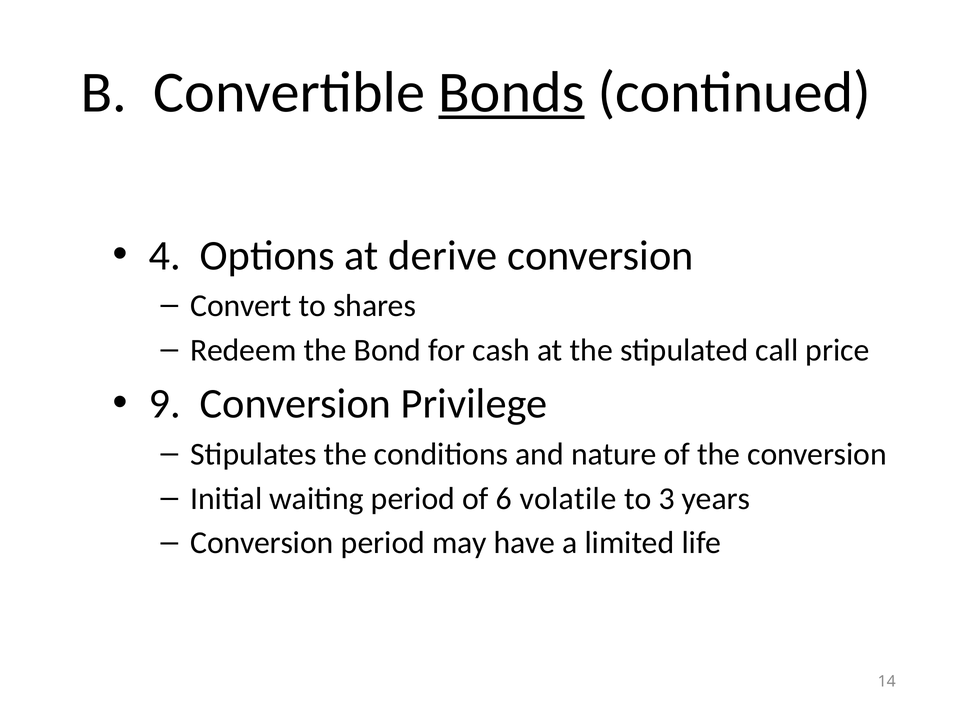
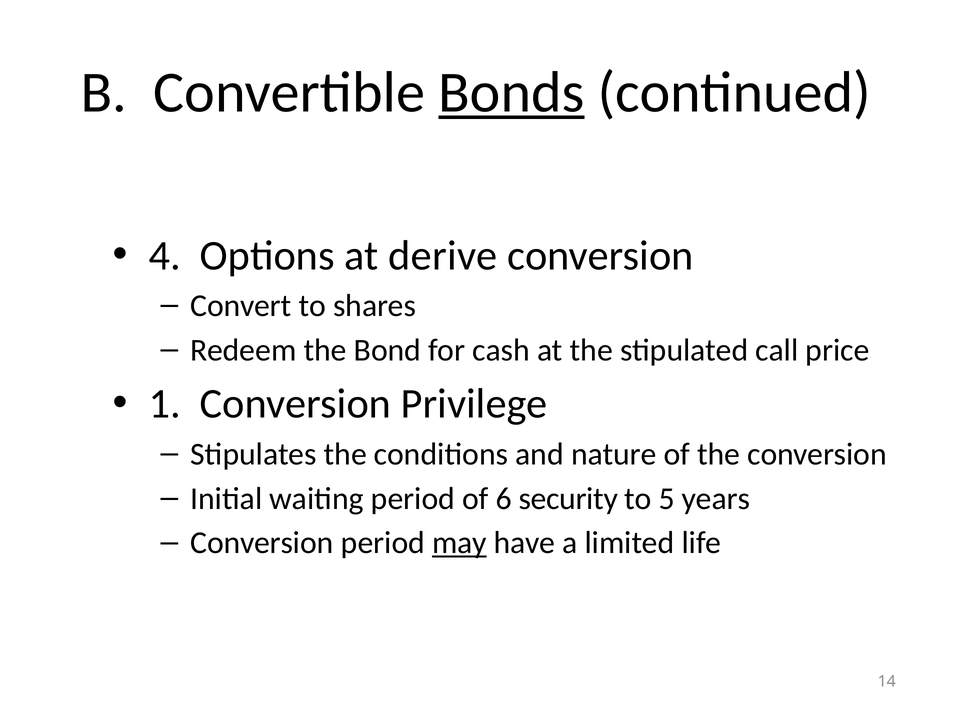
9: 9 -> 1 (165, 404)
volatile: volatile -> security (568, 498)
3: 3 -> 5 (667, 498)
may underline: none -> present (459, 543)
